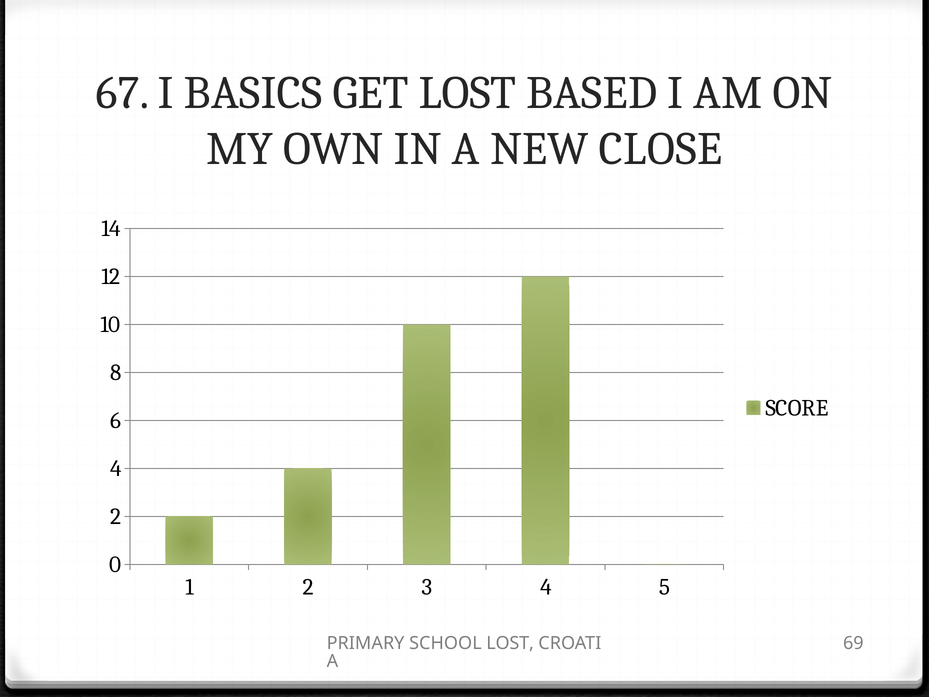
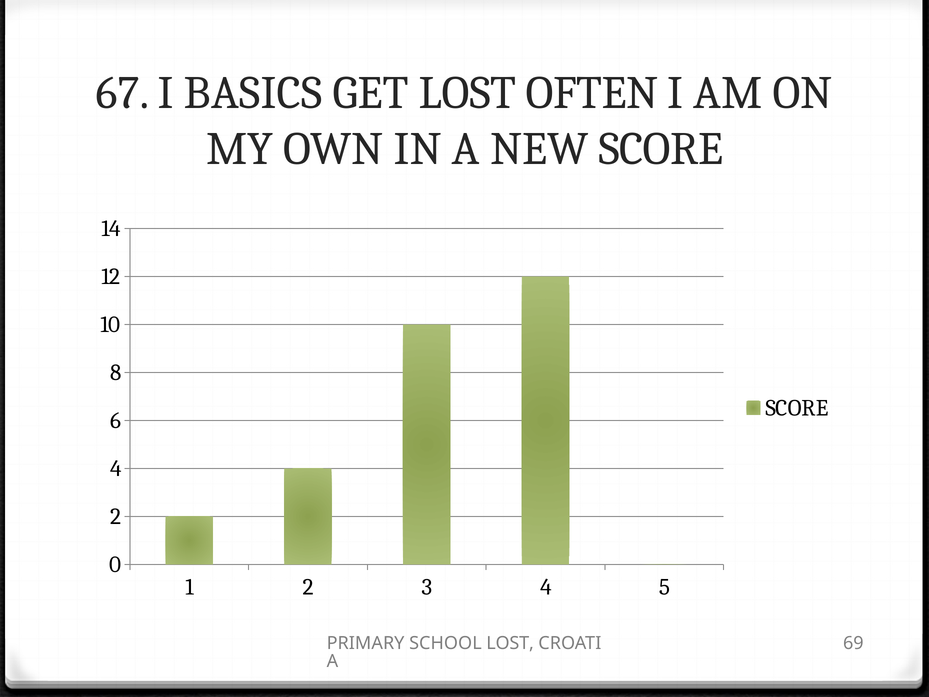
BASED: BASED -> OFTEN (592, 93)
NEW CLOSE: CLOSE -> SCORE (661, 149)
